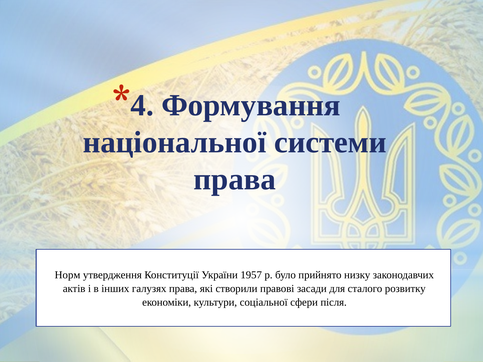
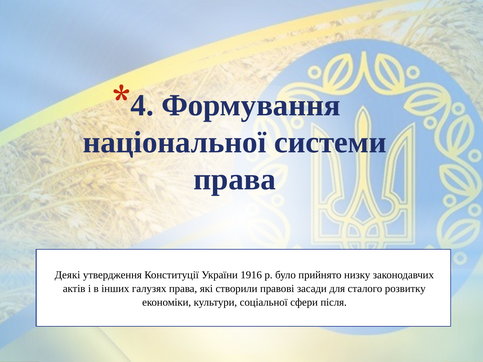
Норм: Норм -> Деякі (68, 275)
1957: 1957 -> 1916 (251, 275)
